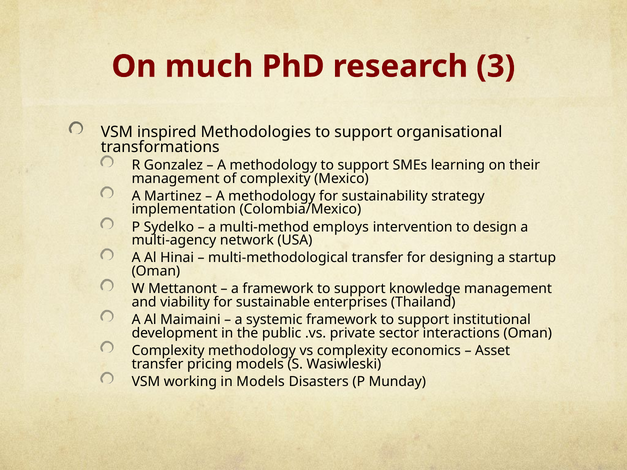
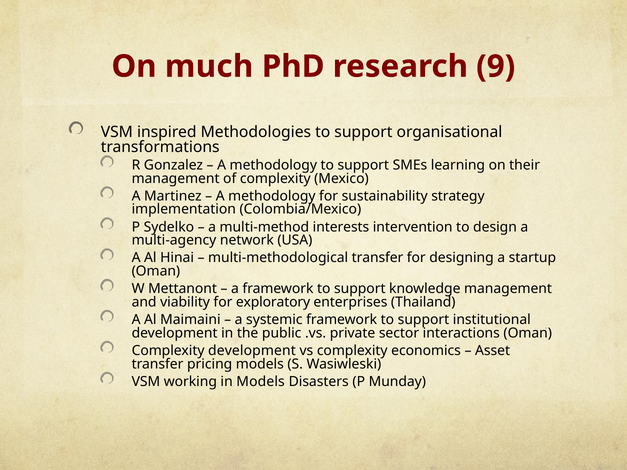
3: 3 -> 9 (496, 66)
employs: employs -> interests (341, 227)
sustainable: sustainable -> exploratory (273, 302)
Complexity methodology: methodology -> development (252, 351)
